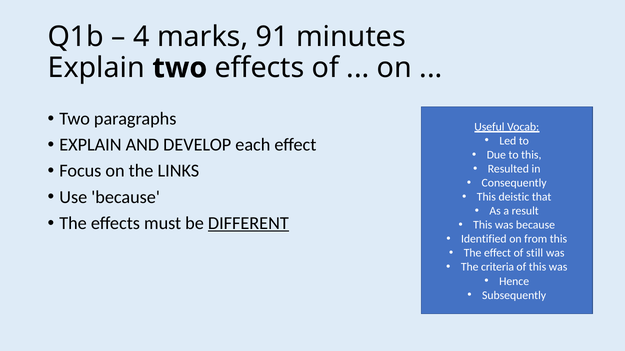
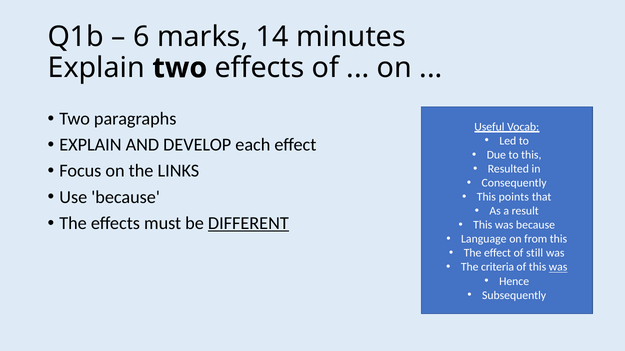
4: 4 -> 6 (141, 37)
91: 91 -> 14 (272, 37)
deistic: deistic -> points (514, 197)
Identified: Identified -> Language (484, 239)
was underline: none -> present (558, 268)
